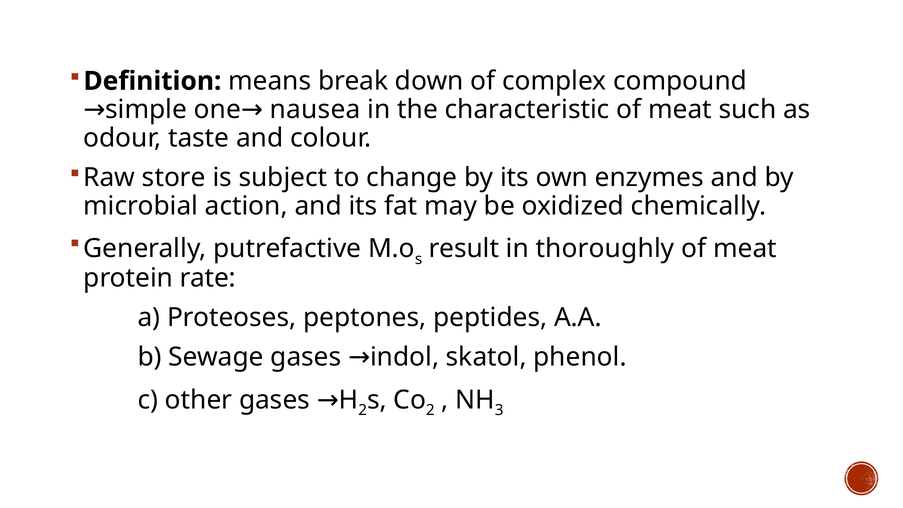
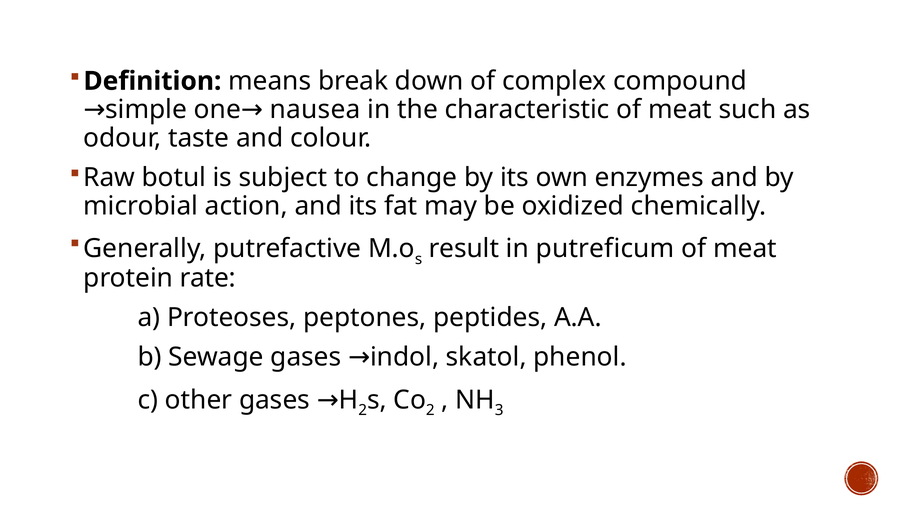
store: store -> botul (174, 178)
thoroughly: thoroughly -> putreficum (605, 249)
